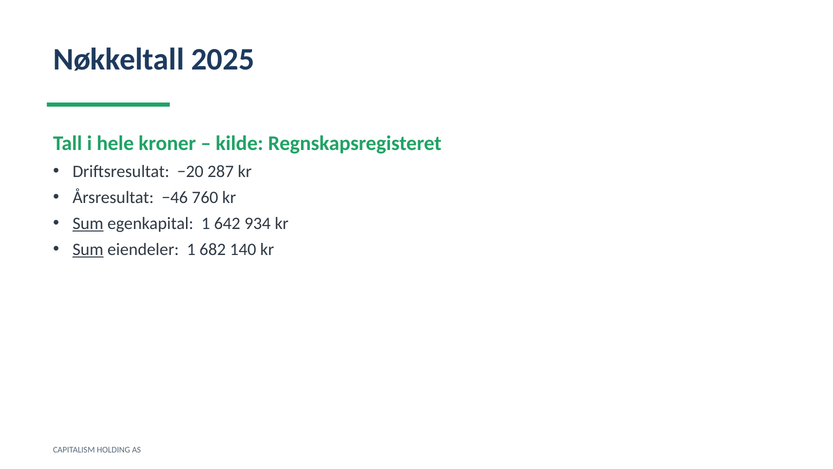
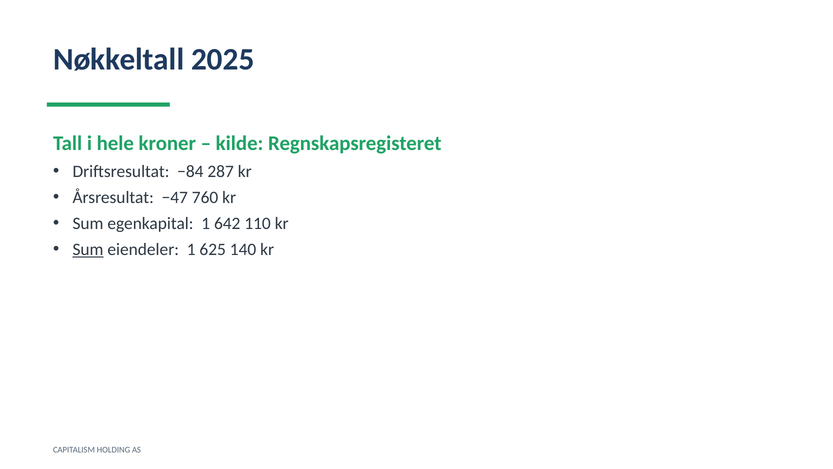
−20: −20 -> −84 (190, 171)
−46: −46 -> −47 (175, 197)
Sum underline: present -> none (88, 223)
934: 934 -> 110 (258, 223)
682: 682 -> 625 (213, 249)
